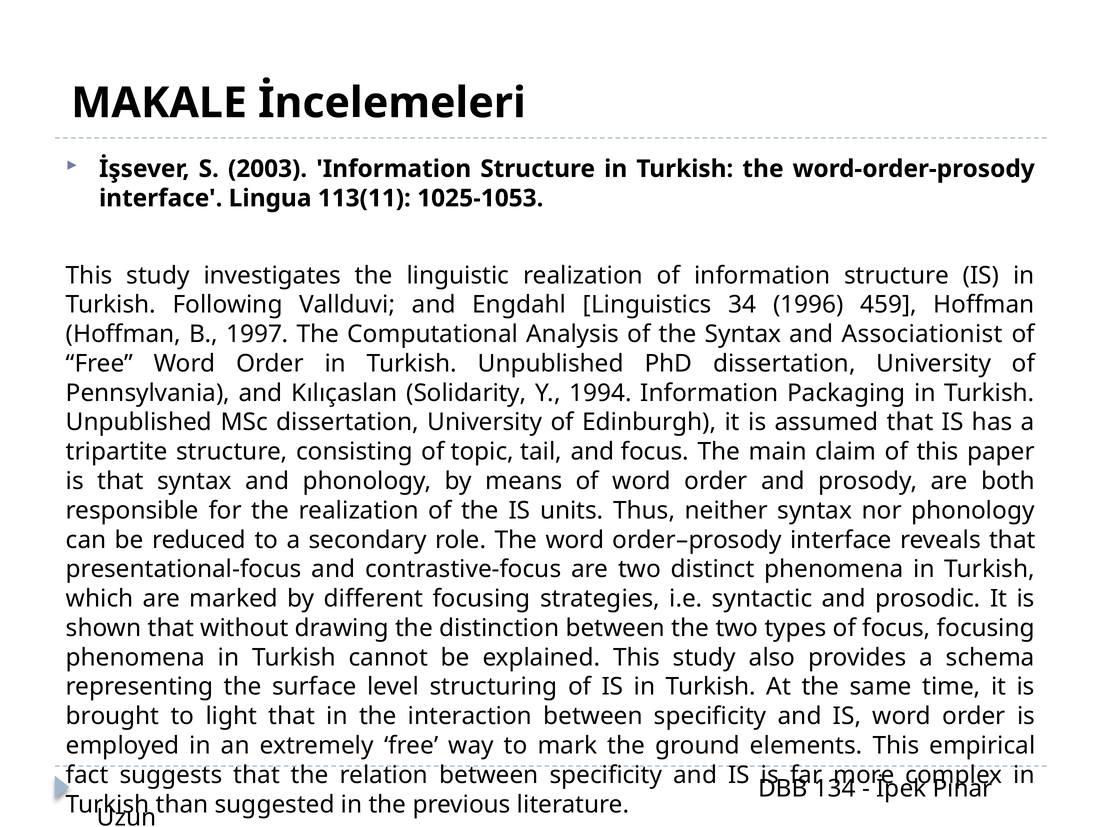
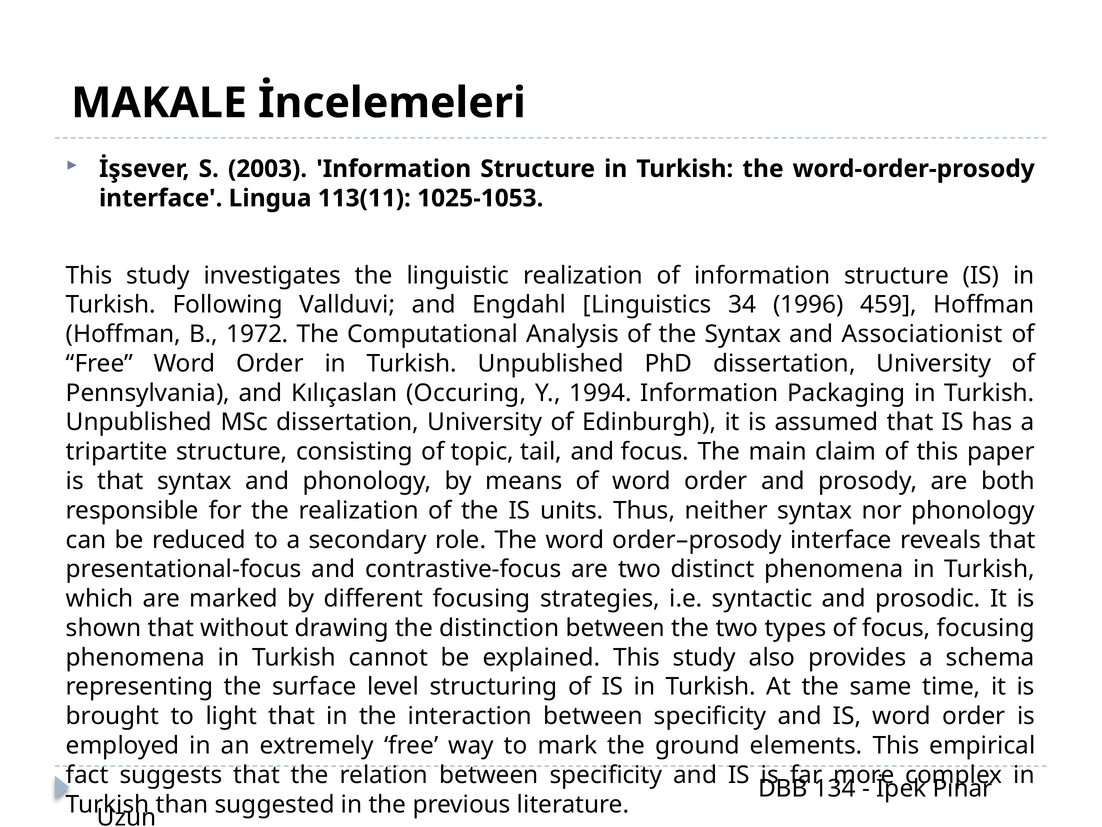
1997: 1997 -> 1972 (257, 334)
Solidarity: Solidarity -> Occuring (466, 393)
